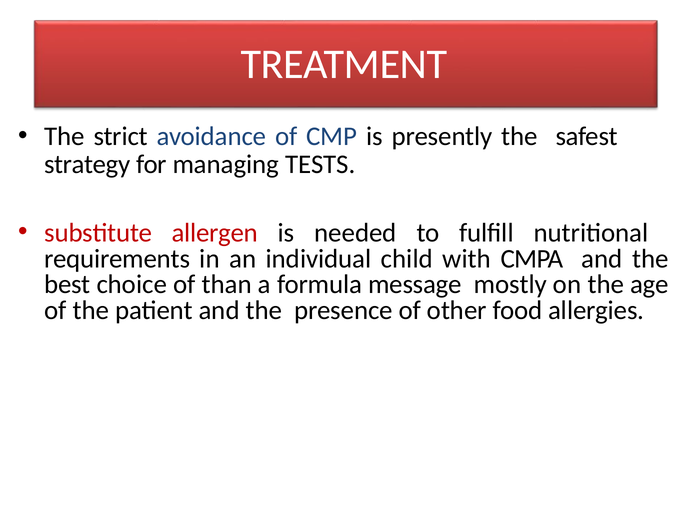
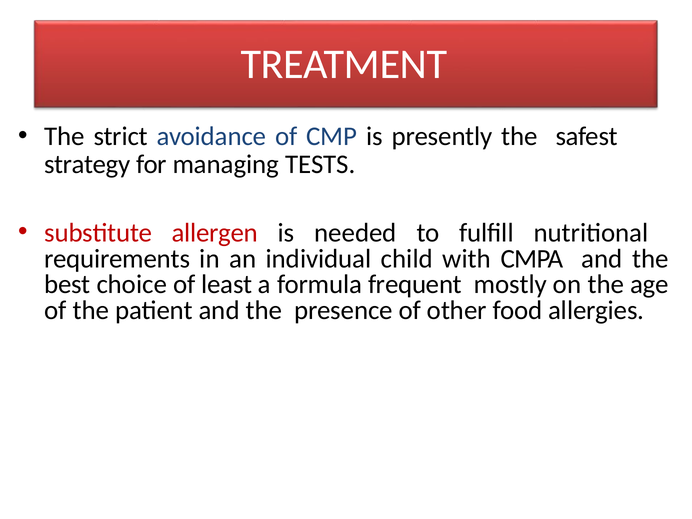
than: than -> least (227, 284)
message: message -> frequent (415, 284)
